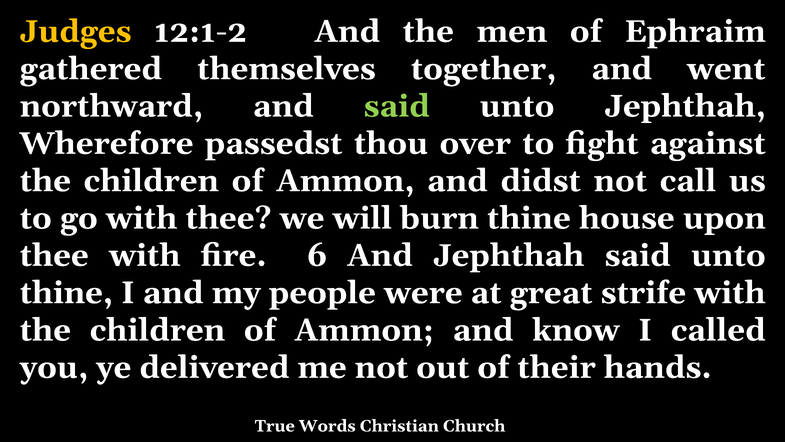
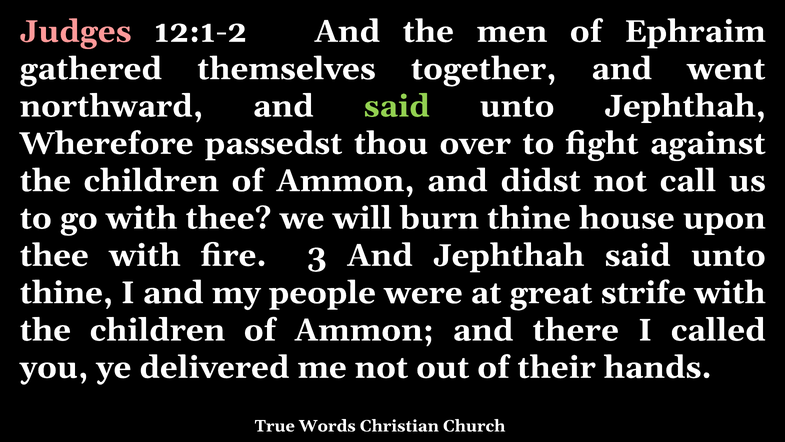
Judges colour: yellow -> pink (76, 32)
6: 6 -> 3 (317, 255)
know: know -> there (576, 330)
